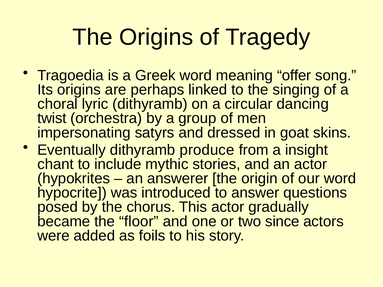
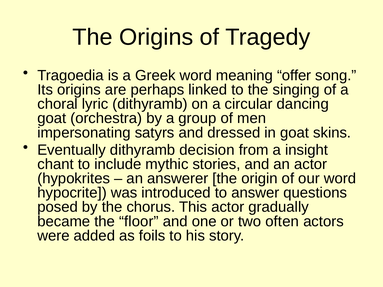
twist: twist -> goat (52, 118)
produce: produce -> decision (207, 150)
since: since -> often (282, 222)
